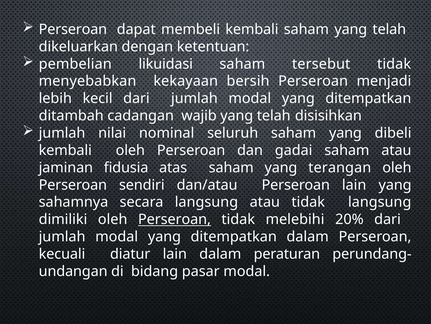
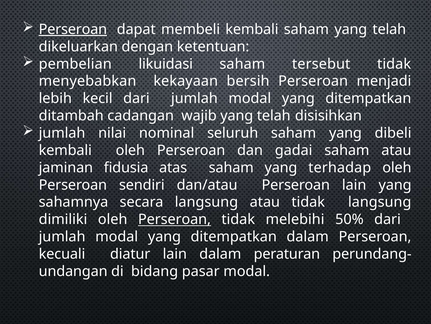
Perseroan underline: none -> present (73, 29)
terangan: terangan -> terhadap (340, 167)
20%: 20% -> 50% (349, 219)
